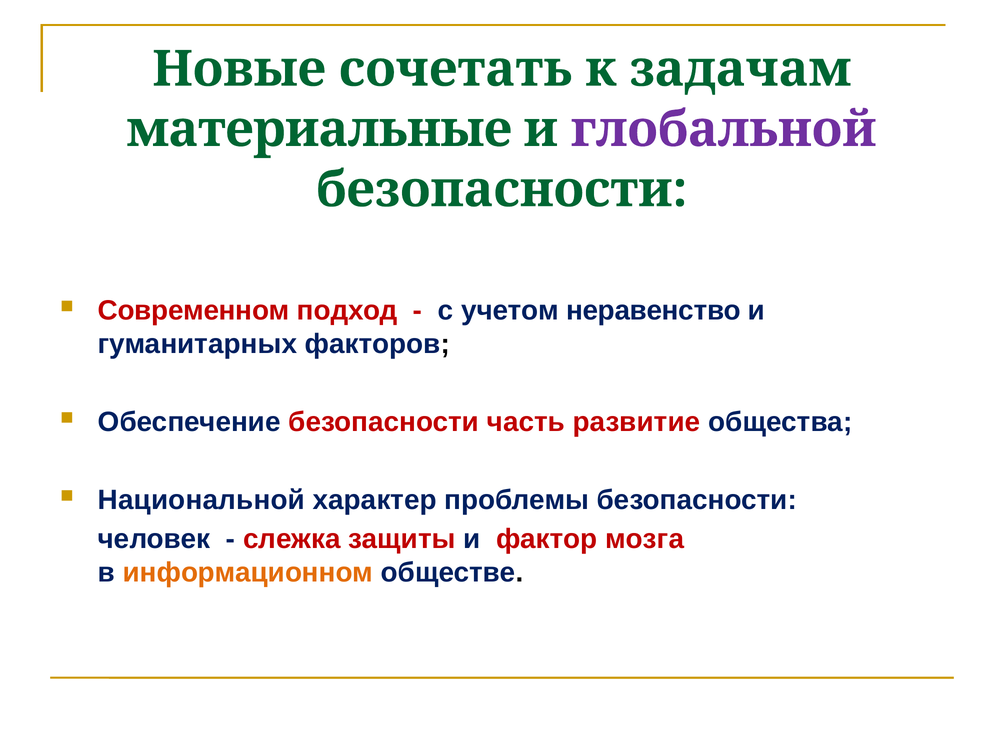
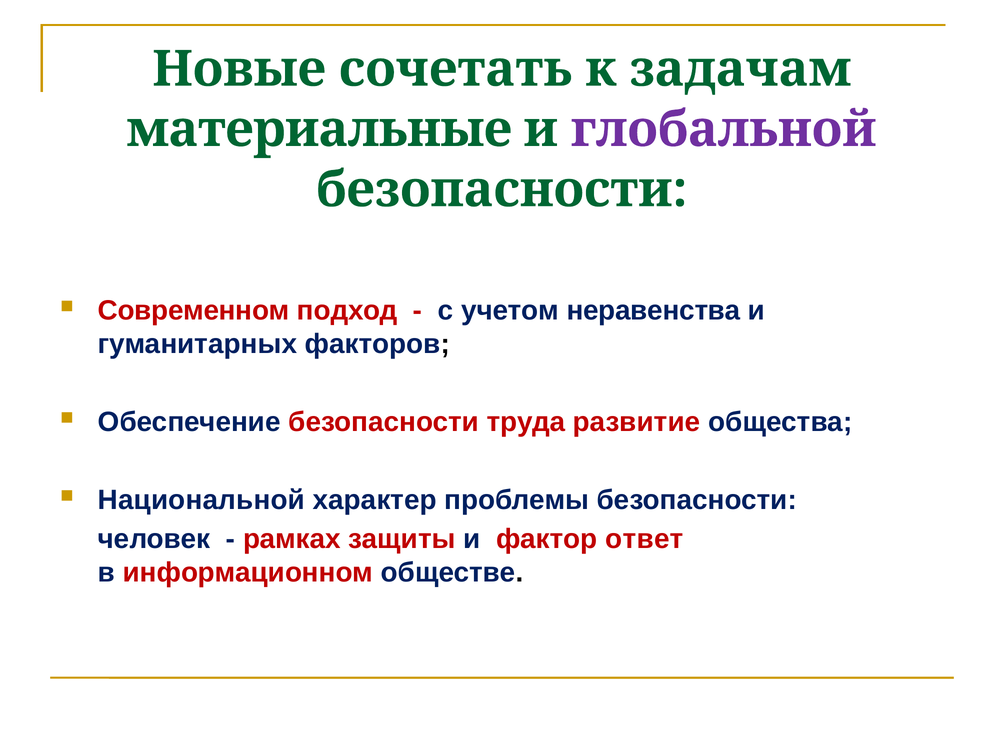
неравенство: неравенство -> неравенства (653, 310)
часть: часть -> труда (526, 422)
слежка: слежка -> рамках (292, 539)
мозга: мозга -> ответ (644, 539)
информационном colour: orange -> red (248, 573)
